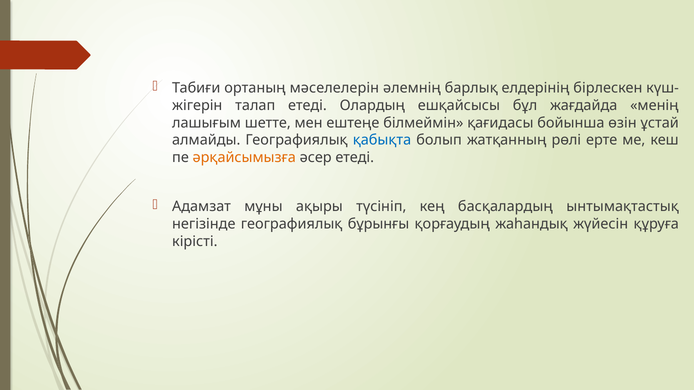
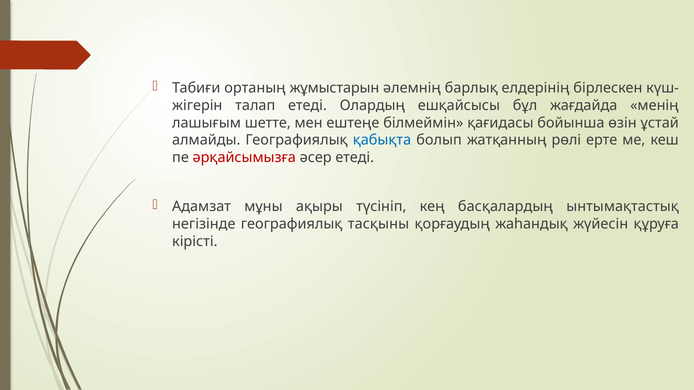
мәселелерін: мәселелерін -> жұмыстарын (334, 88)
әрқайсымызға colour: orange -> red (244, 158)
бұрынғы: бұрынғы -> тасқыны (378, 224)
